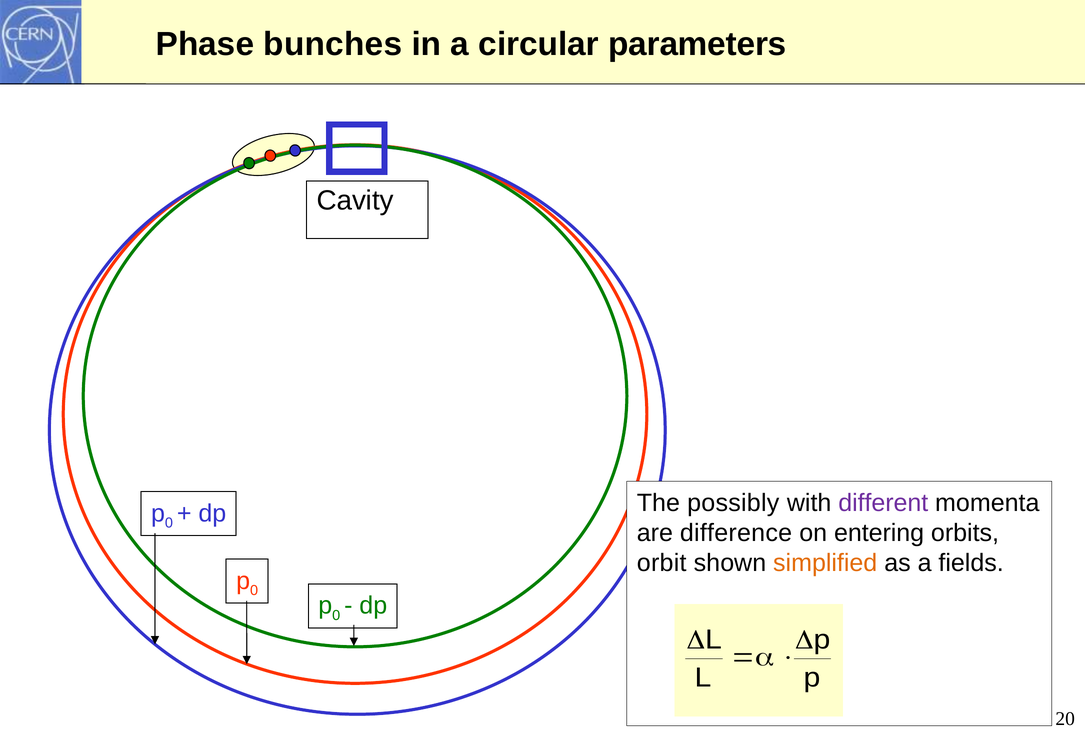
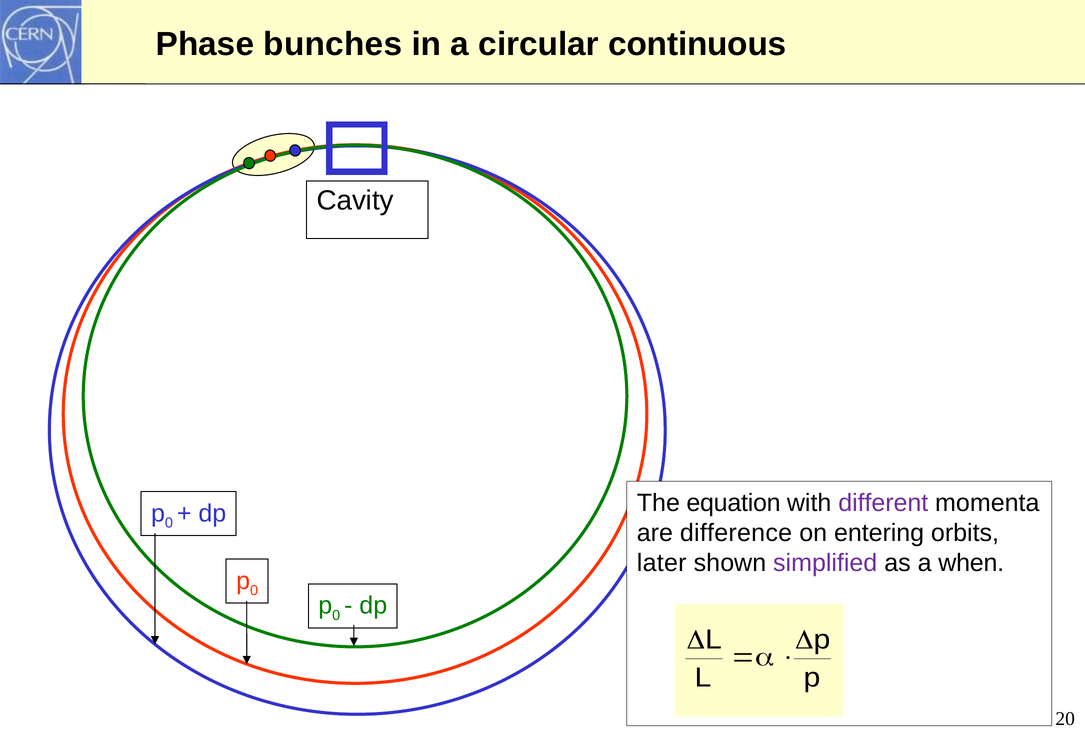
parameters: parameters -> continuous (697, 44)
possibly: possibly -> equation (734, 503)
orbit: orbit -> later (662, 563)
simplified colour: orange -> purple (825, 563)
fields: fields -> when (971, 563)
